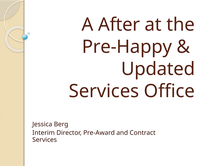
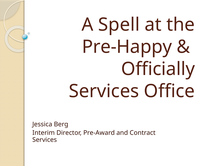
After: After -> Spell (119, 25)
Updated: Updated -> Officially (158, 69)
